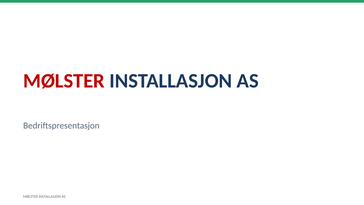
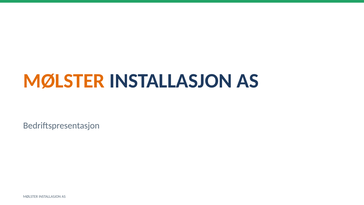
MØLSTER colour: red -> orange (64, 81)
